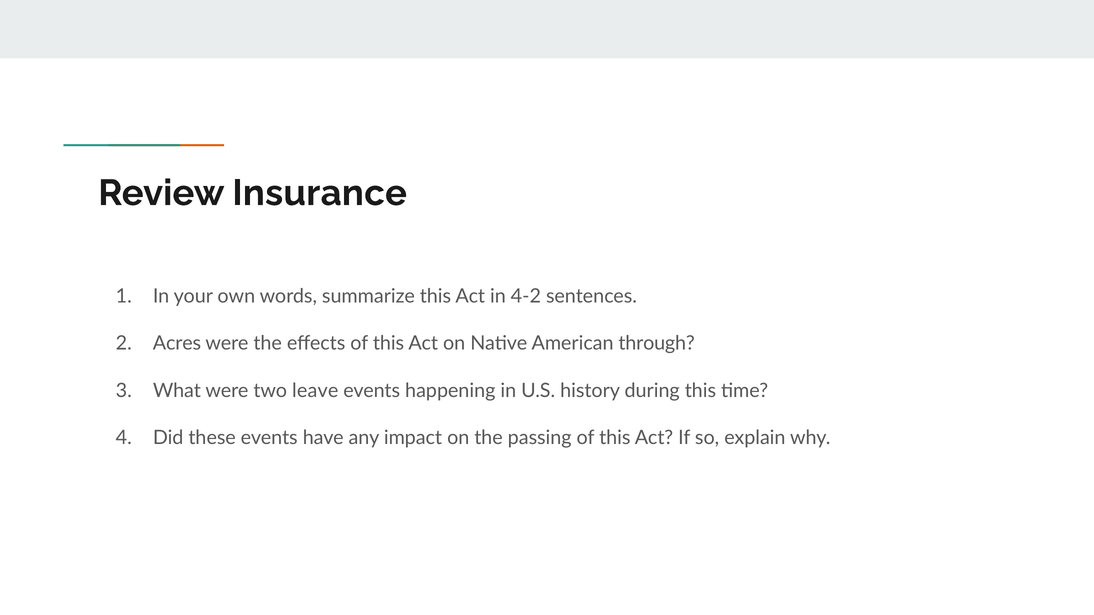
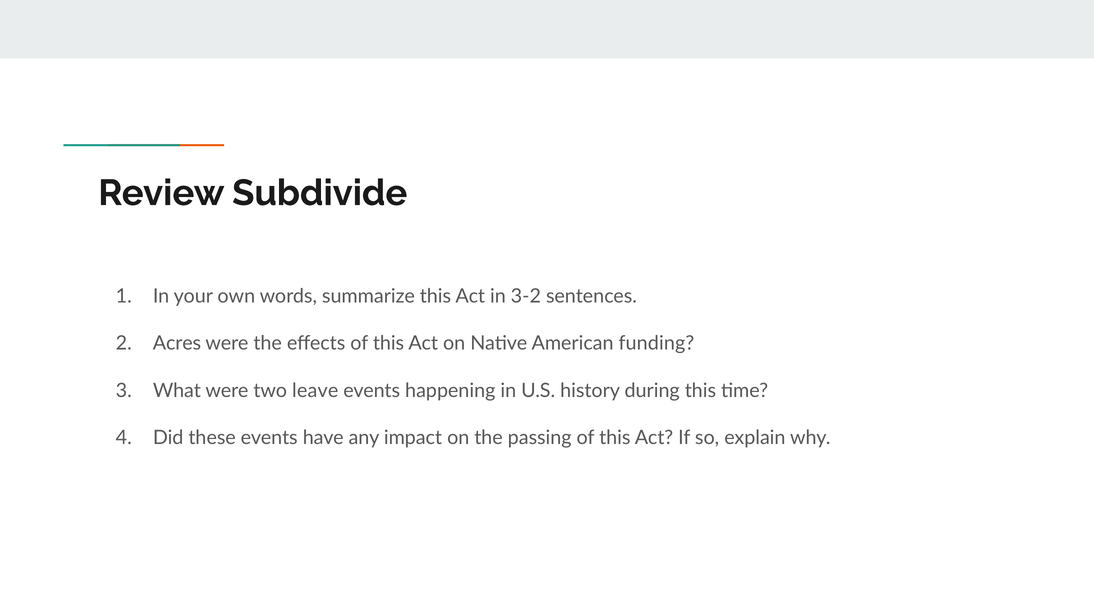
Insurance: Insurance -> Subdivide (320, 193)
4-2: 4-2 -> 3-2 (526, 296)
through: through -> funding (656, 344)
